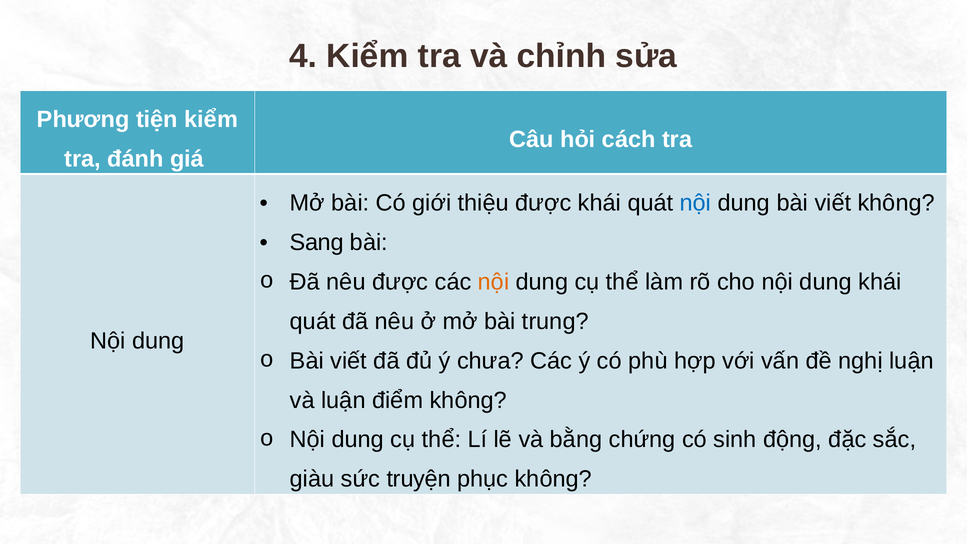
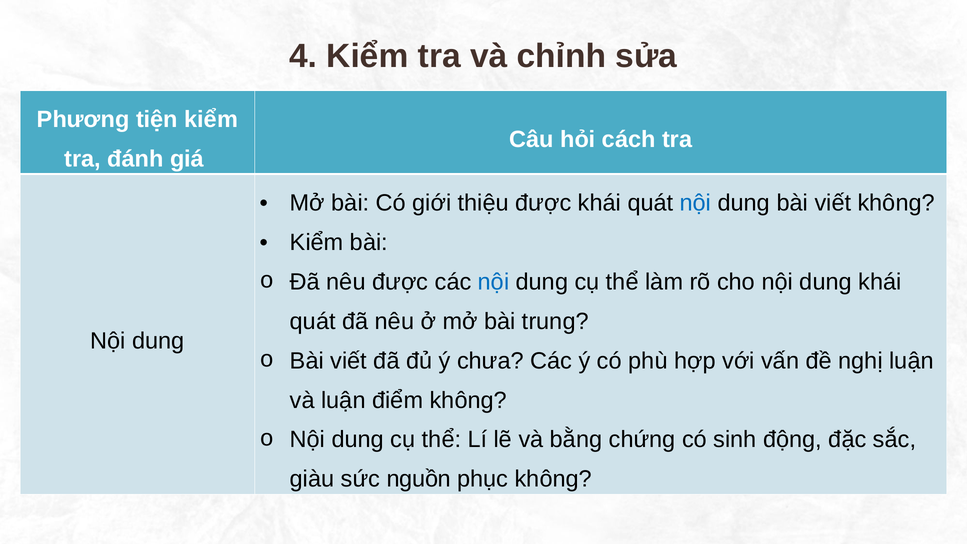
Sang: Sang -> Kiểm (317, 243)
nội colour: orange -> blue (494, 282)
truyện: truyện -> nguồn (419, 479)
